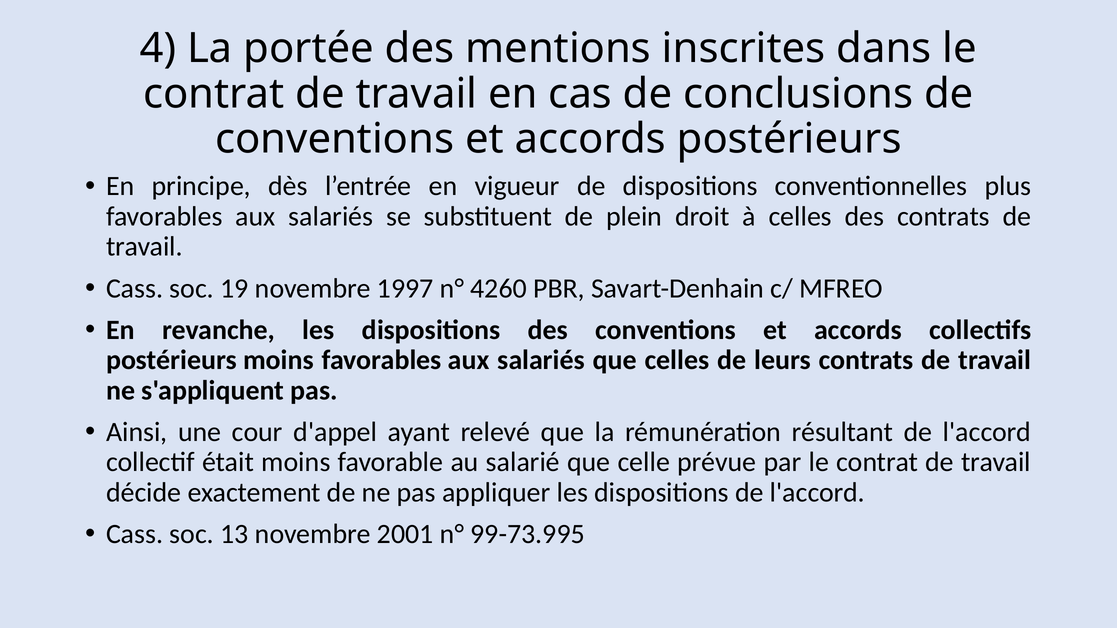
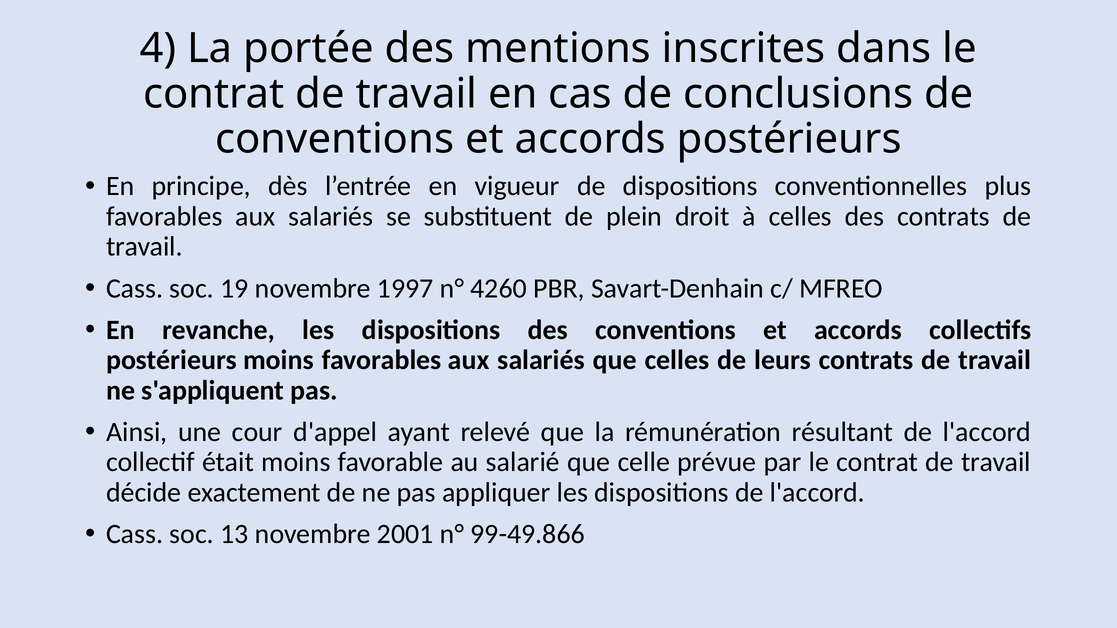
99-73.995: 99-73.995 -> 99-49.866 (528, 534)
